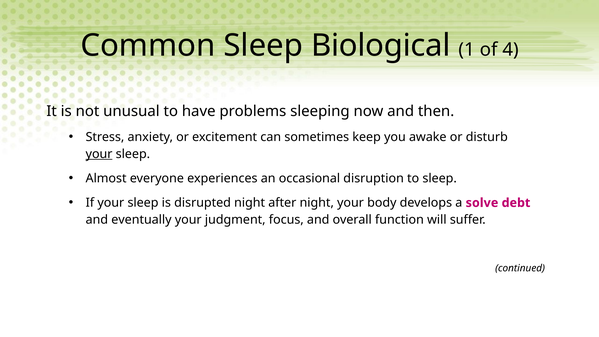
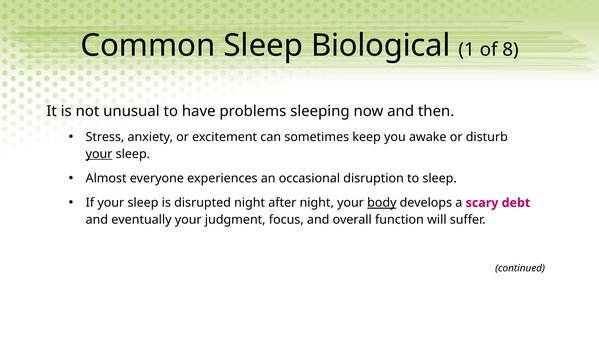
4: 4 -> 8 (511, 50)
body underline: none -> present (382, 203)
solve: solve -> scary (482, 203)
